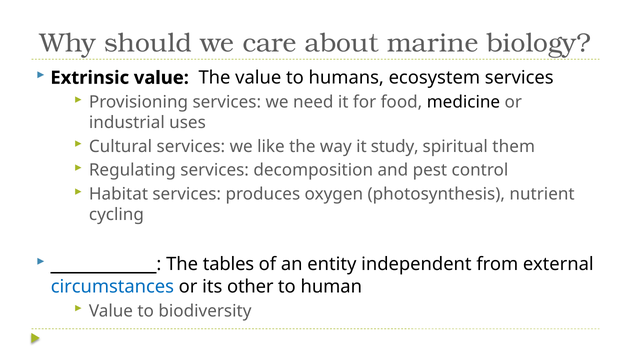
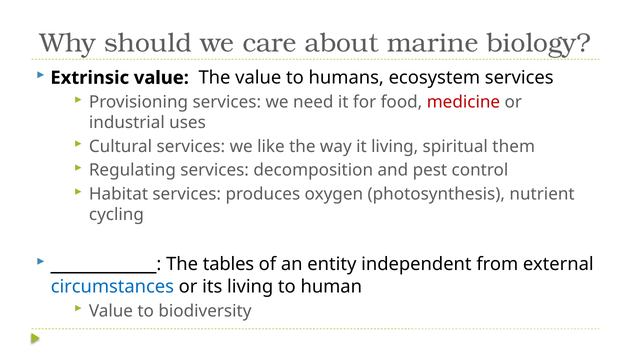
medicine colour: black -> red (463, 102)
it study: study -> living (395, 147)
its other: other -> living (250, 286)
